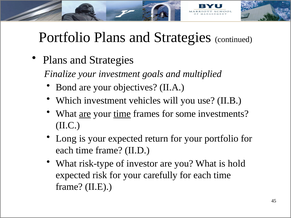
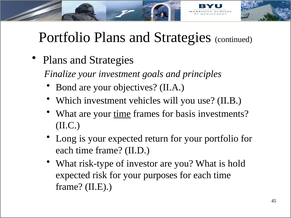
multiplied: multiplied -> principles (202, 74)
are underline: present -> none (85, 114)
some: some -> basis (186, 114)
carefully: carefully -> purposes (160, 175)
